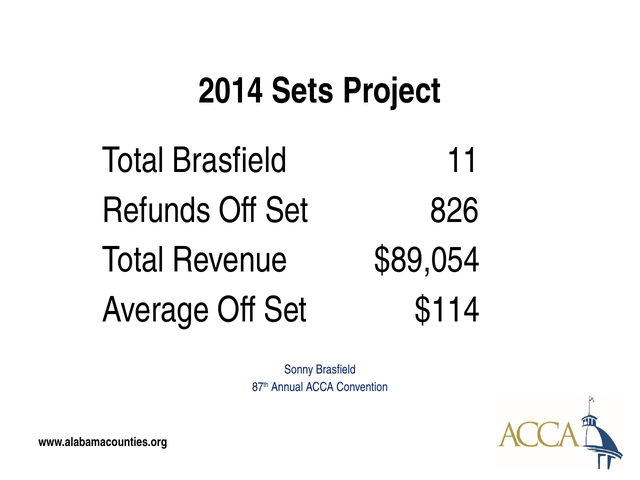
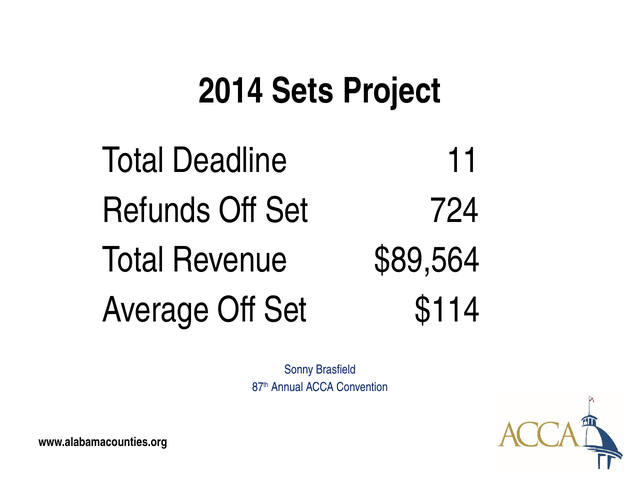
Total Brasfield: Brasfield -> Deadline (230, 161)
826: 826 -> 724 (455, 210)
$89,054: $89,054 -> $89,564 (427, 260)
